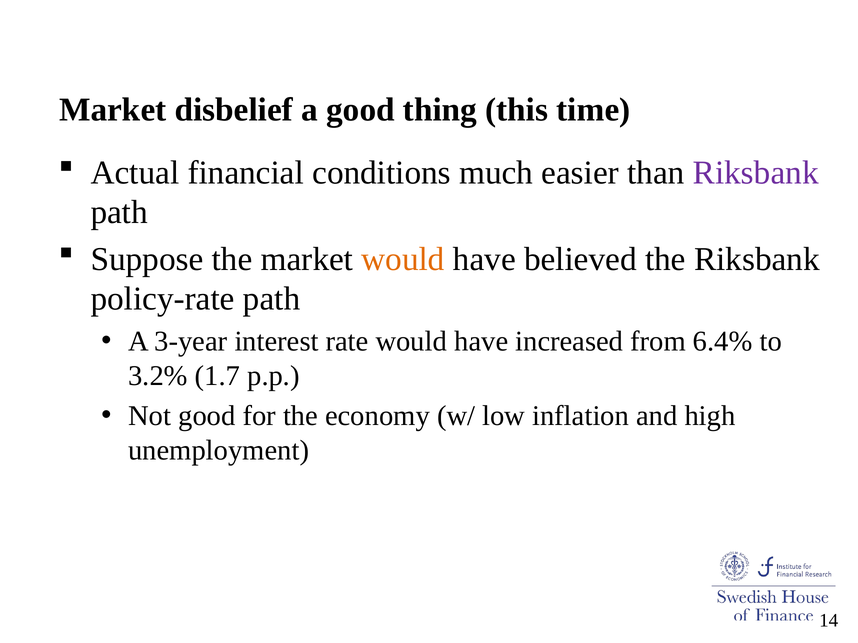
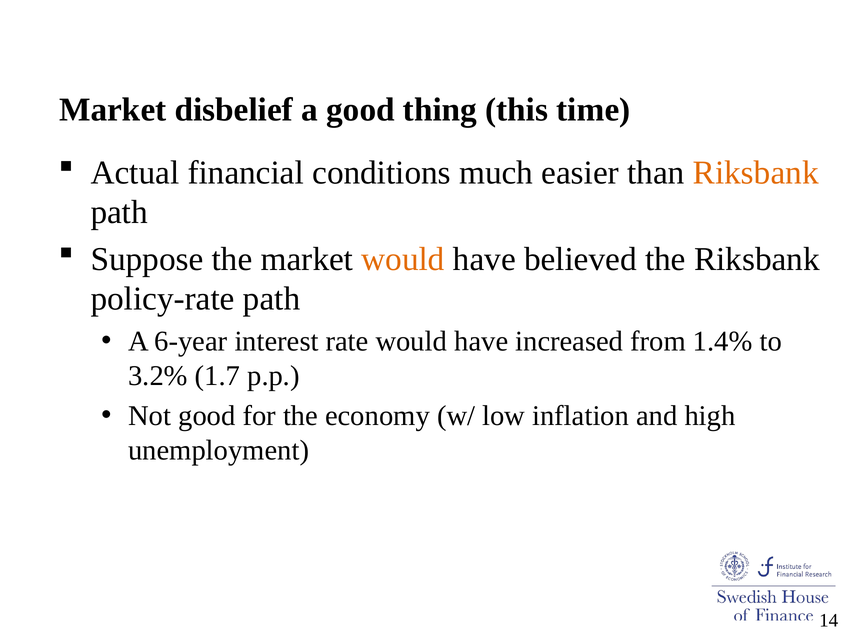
Riksbank colour: purple -> orange (756, 173)
3-year: 3-year -> 6-year (191, 342)
6.4%: 6.4% -> 1.4% (723, 342)
